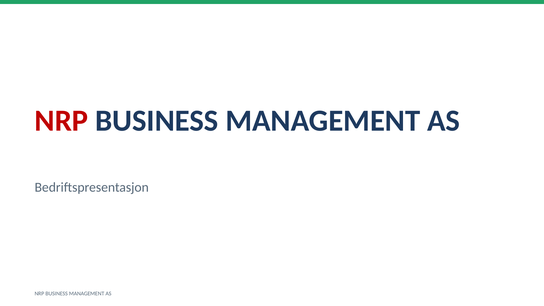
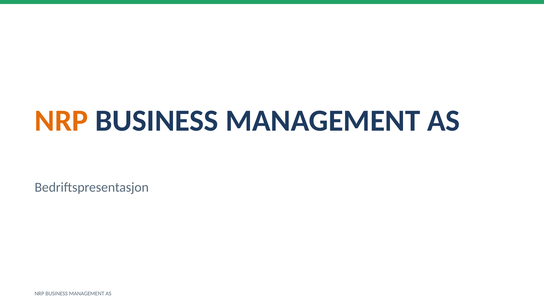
NRP colour: red -> orange (61, 121)
